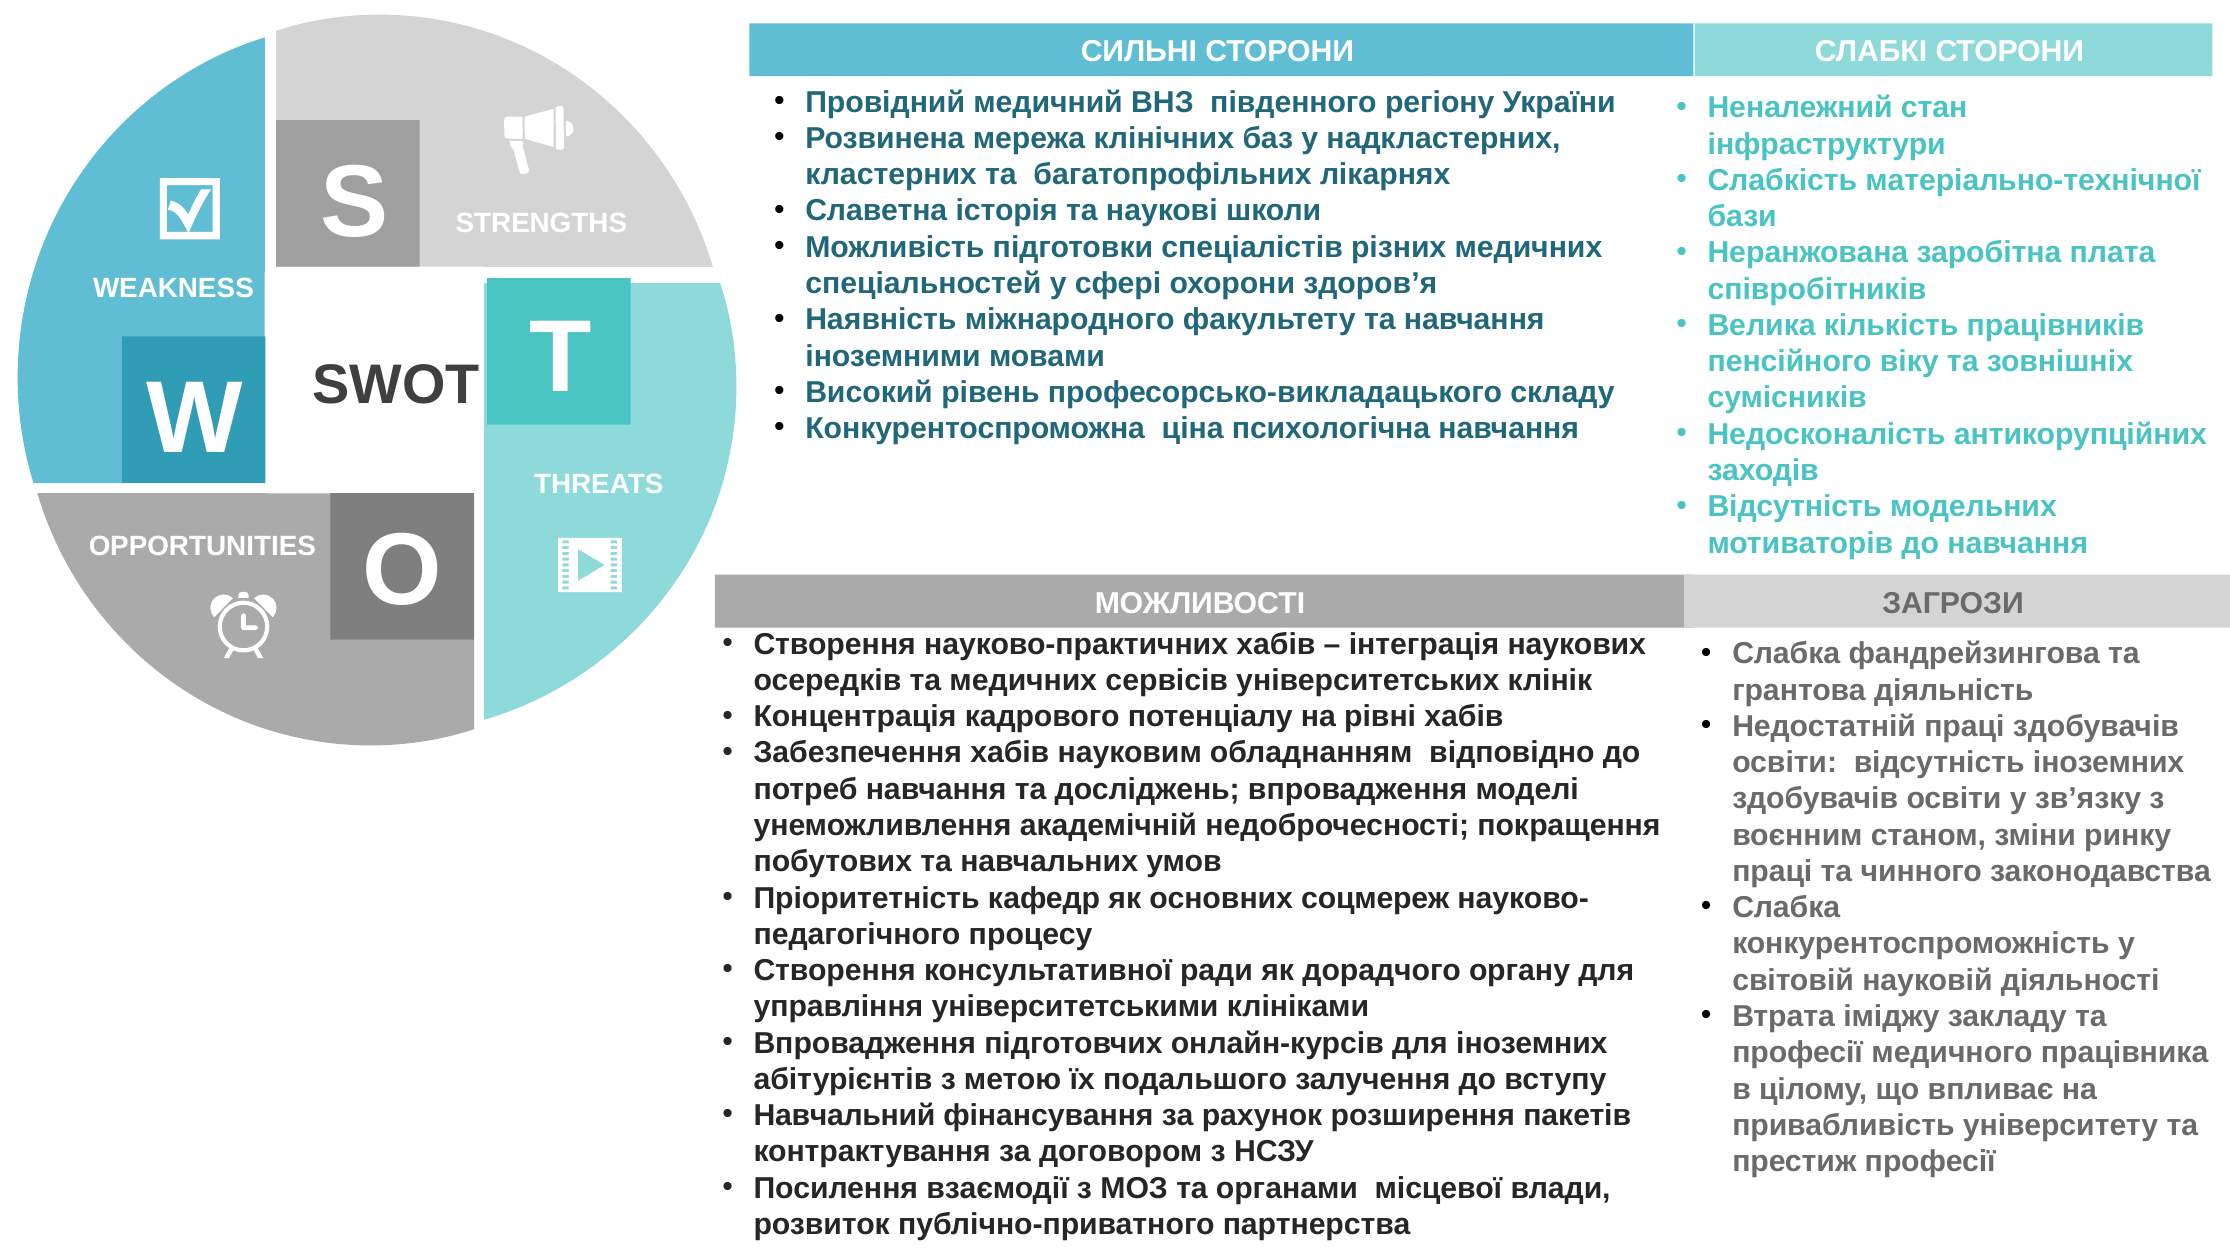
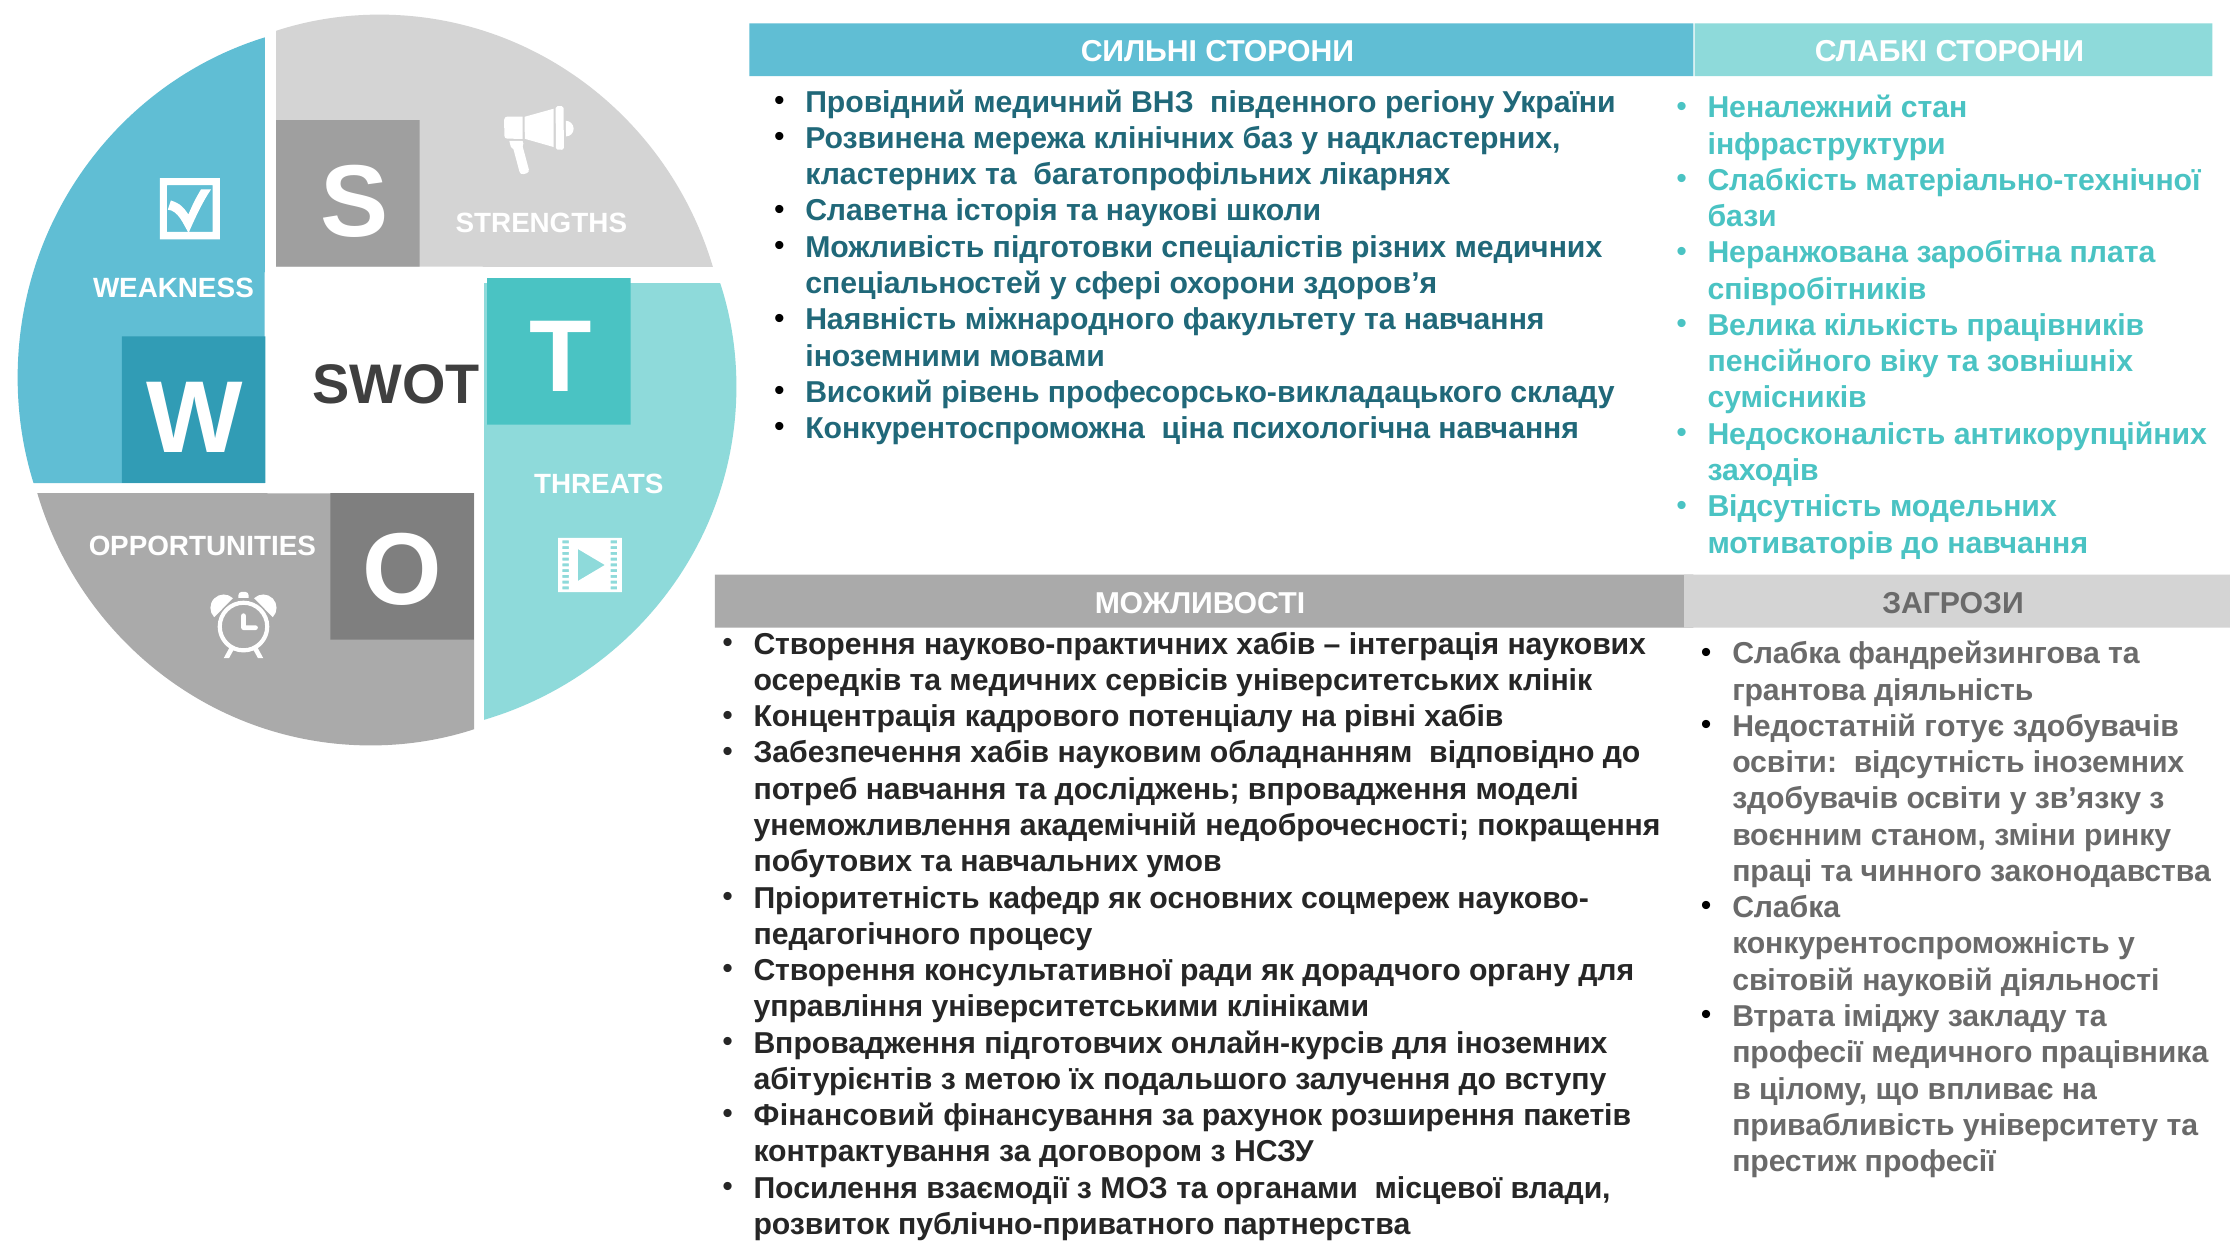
Недостатній праці: праці -> готує (1964, 727)
Навчальний: Навчальний -> Фінансовий (844, 1116)
